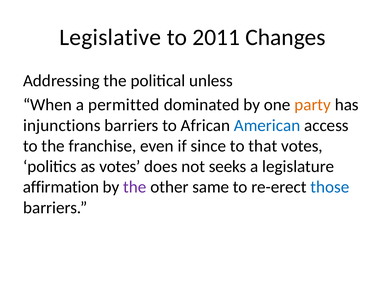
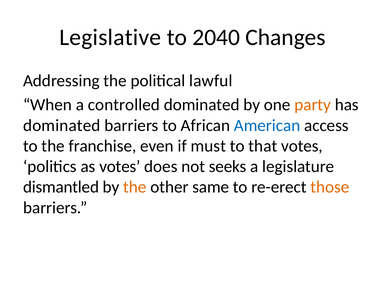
2011: 2011 -> 2040 (216, 37)
unless: unless -> lawful (211, 81)
permitted: permitted -> controlled (124, 105)
injunctions: injunctions -> dominated (62, 125)
since: since -> must (208, 146)
affirmation: affirmation -> dismantled (61, 187)
the colour: purple -> orange (135, 187)
those colour: blue -> orange (330, 187)
